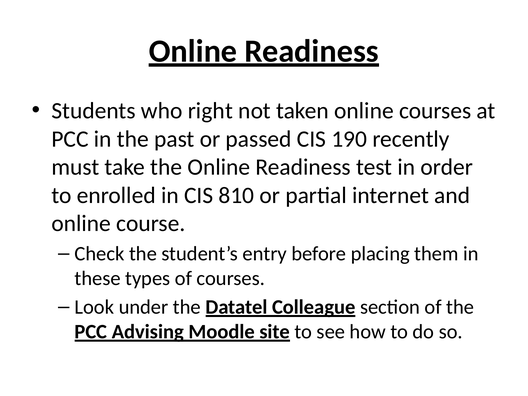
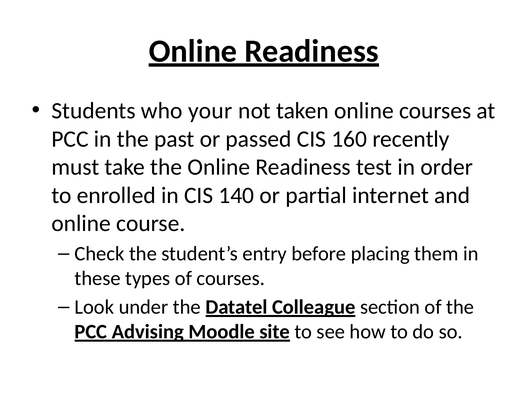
right: right -> your (210, 111)
190: 190 -> 160 (349, 139)
810: 810 -> 140 (236, 195)
